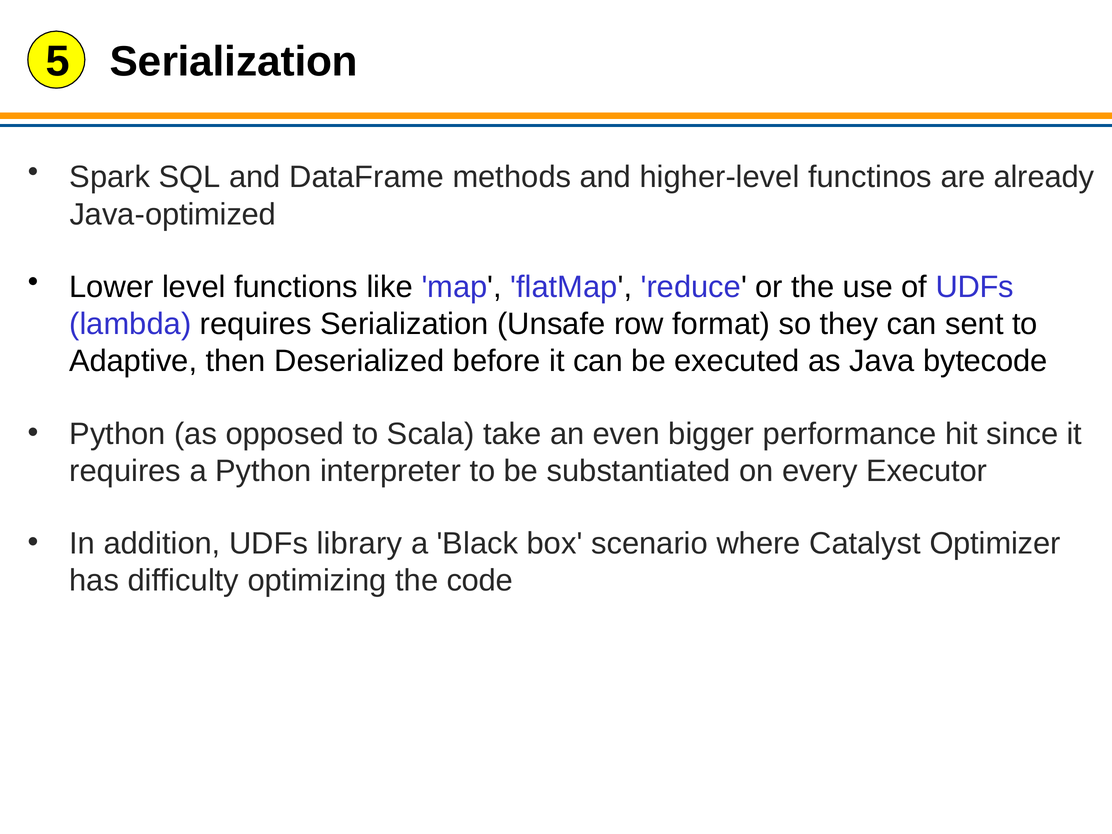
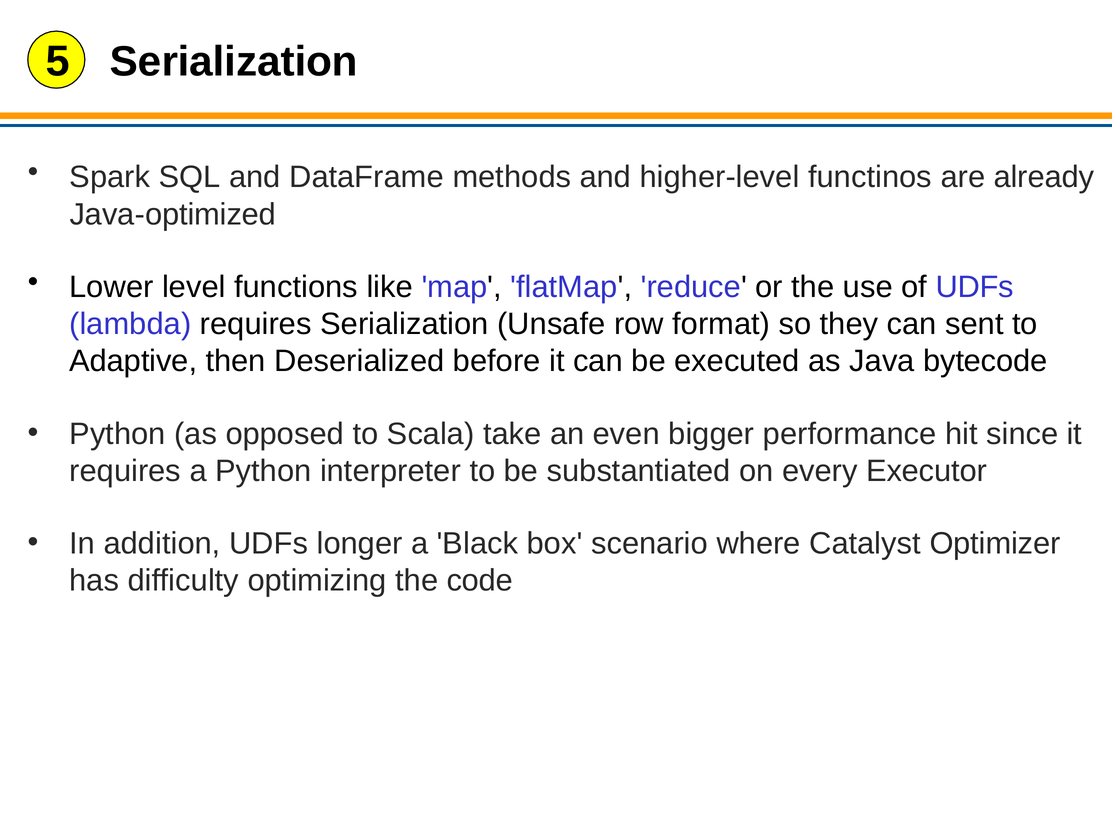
library: library -> longer (360, 543)
